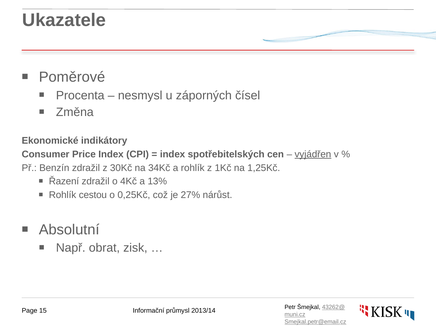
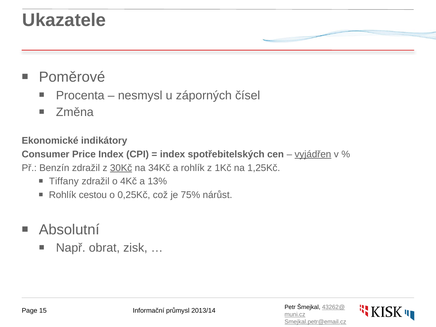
30Kč underline: none -> present (121, 168)
Řazení: Řazení -> Tiffany (64, 181)
27%: 27% -> 75% (190, 195)
